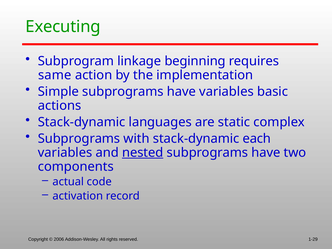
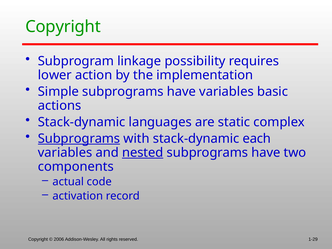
Executing: Executing -> Copyright (63, 27)
beginning: beginning -> possibility (195, 61)
same: same -> lower (55, 75)
Subprograms underline: none -> present (79, 139)
